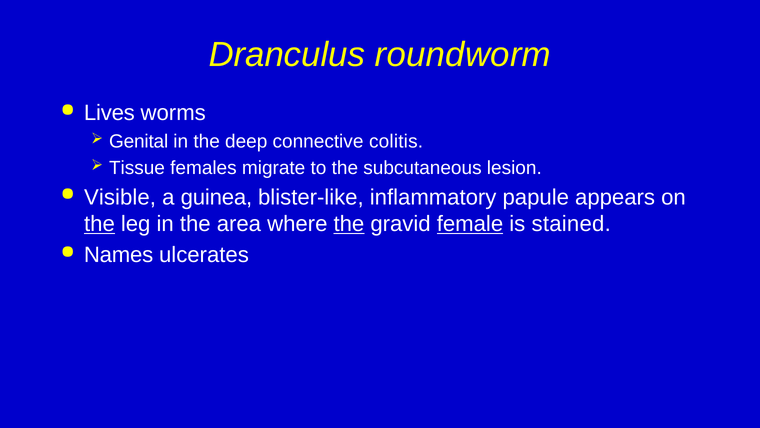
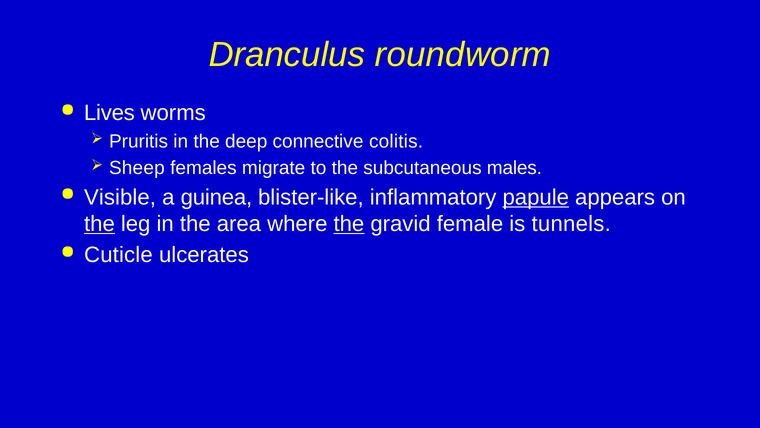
Genital: Genital -> Pruritis (139, 141)
Tissue: Tissue -> Sheep (137, 168)
lesion: lesion -> males (514, 168)
papule underline: none -> present (536, 197)
female underline: present -> none (470, 224)
stained: stained -> tunnels (571, 224)
Names: Names -> Cuticle (118, 255)
